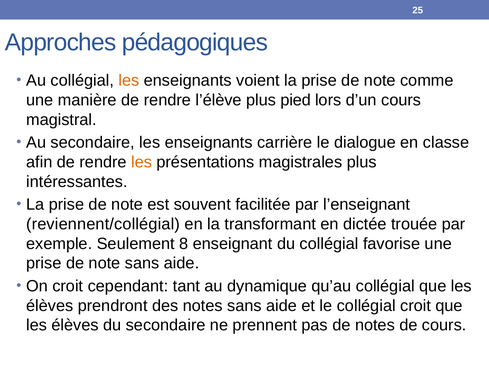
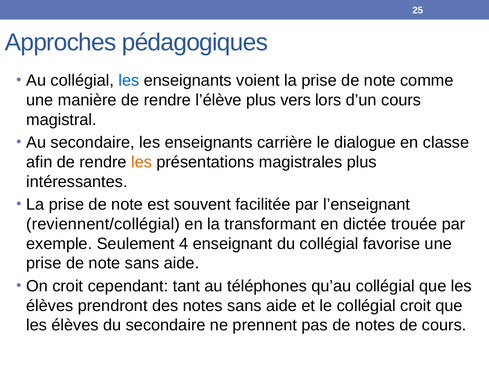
les colour: orange -> blue (129, 81)
pied: pied -> vers (296, 100)
8: 8 -> 4 (184, 244)
dynamique: dynamique -> téléphones (267, 286)
